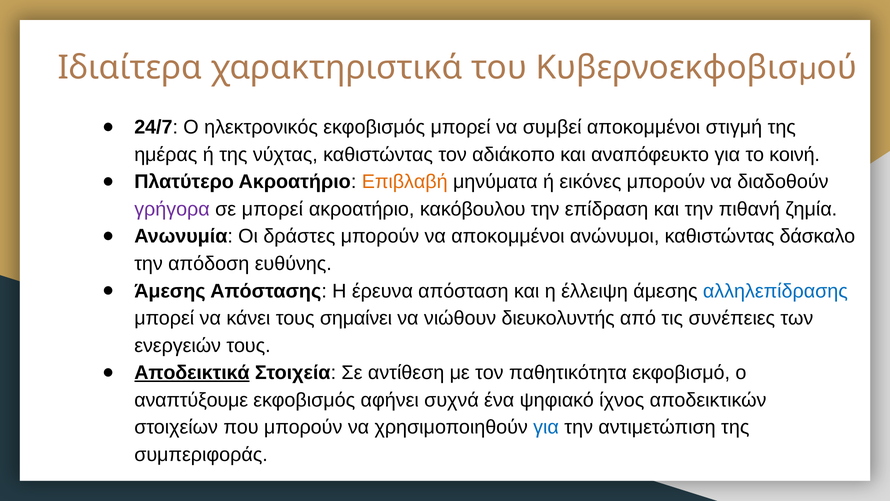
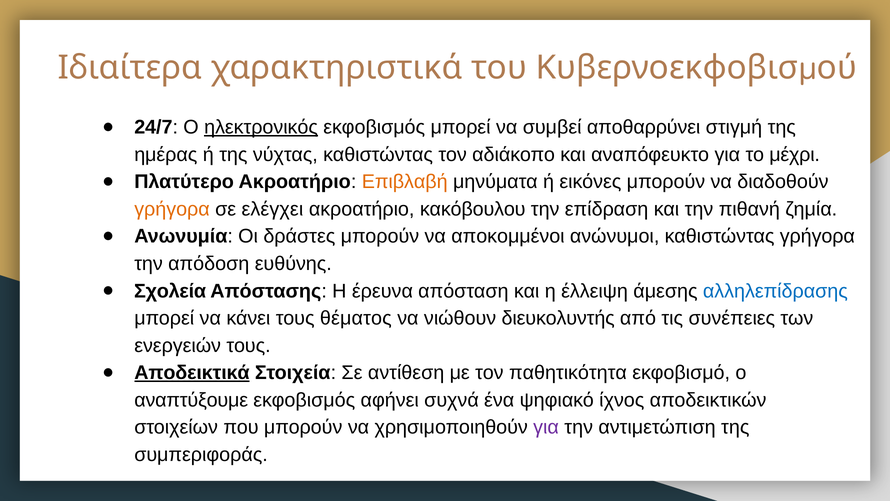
ηλεκτρονικός underline: none -> present (261, 127)
συμβεί αποκομμένοι: αποκομμένοι -> αποθαρρύνει (644, 127)
κοινή: κοινή -> μέχρι (795, 154)
γρήγορα colour: purple -> orange (172, 209)
σε μπορεί: μπορεί -> ελέγχει (272, 209)
καθιστώντας δάσκαλο: δάσκαλο -> γρήγορα (817, 236)
Άμεσης: Άμεσης -> Σχολεία (170, 291)
σημαίνει: σημαίνει -> θέματος (356, 318)
για colour: blue -> purple (546, 427)
